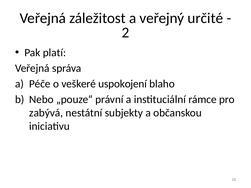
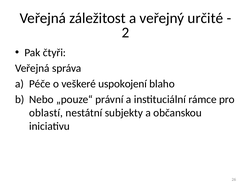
platí: platí -> čtyři (54, 53)
zabývá: zabývá -> oblastí (46, 113)
